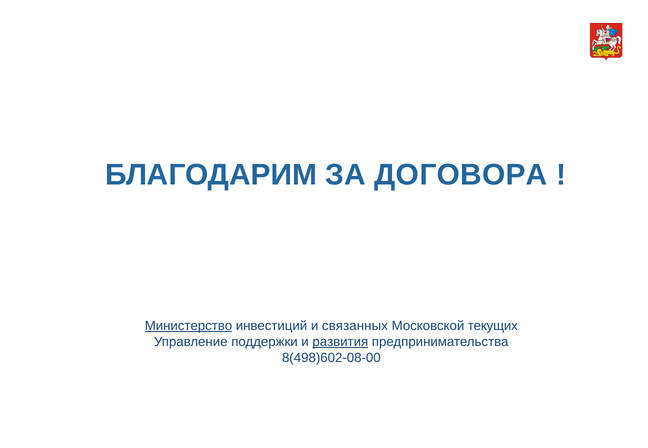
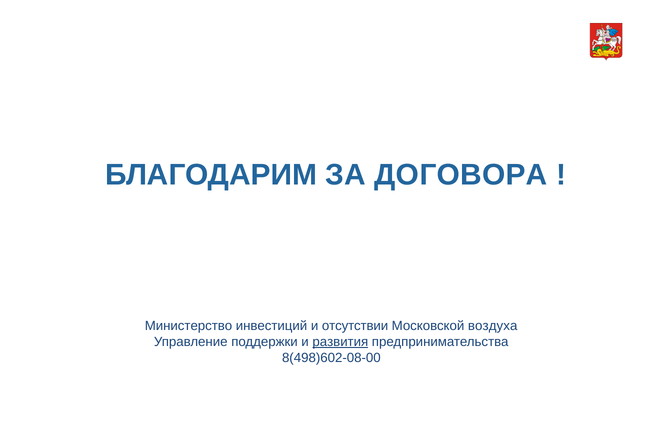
Министерство underline: present -> none (189, 326)
связанных: связанных -> отсутствии (355, 326)
текущих: текущих -> воздуха (493, 326)
